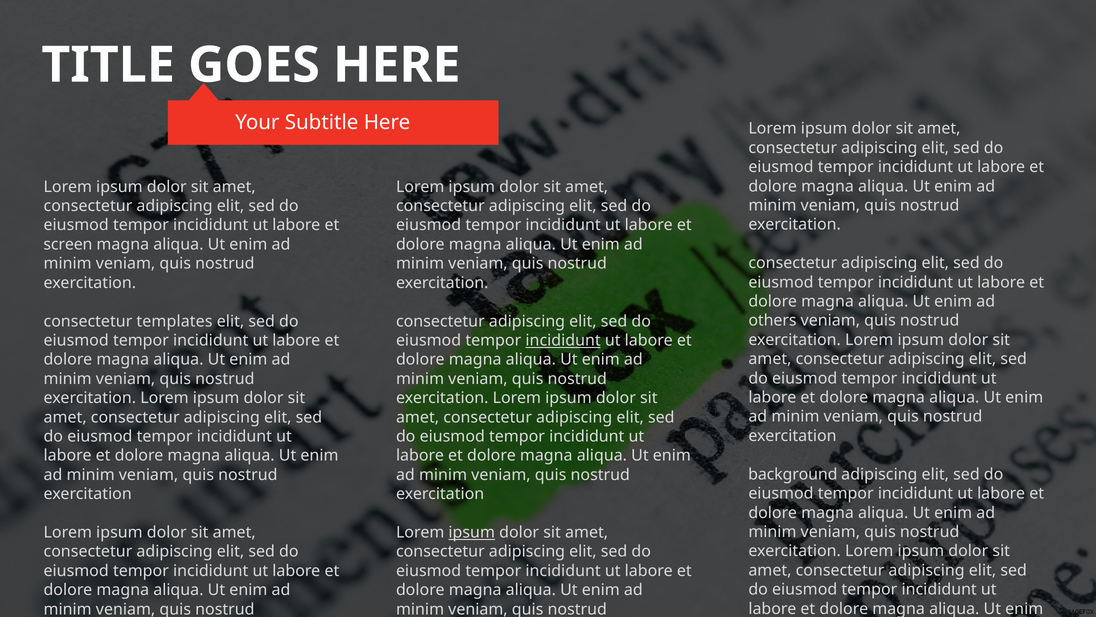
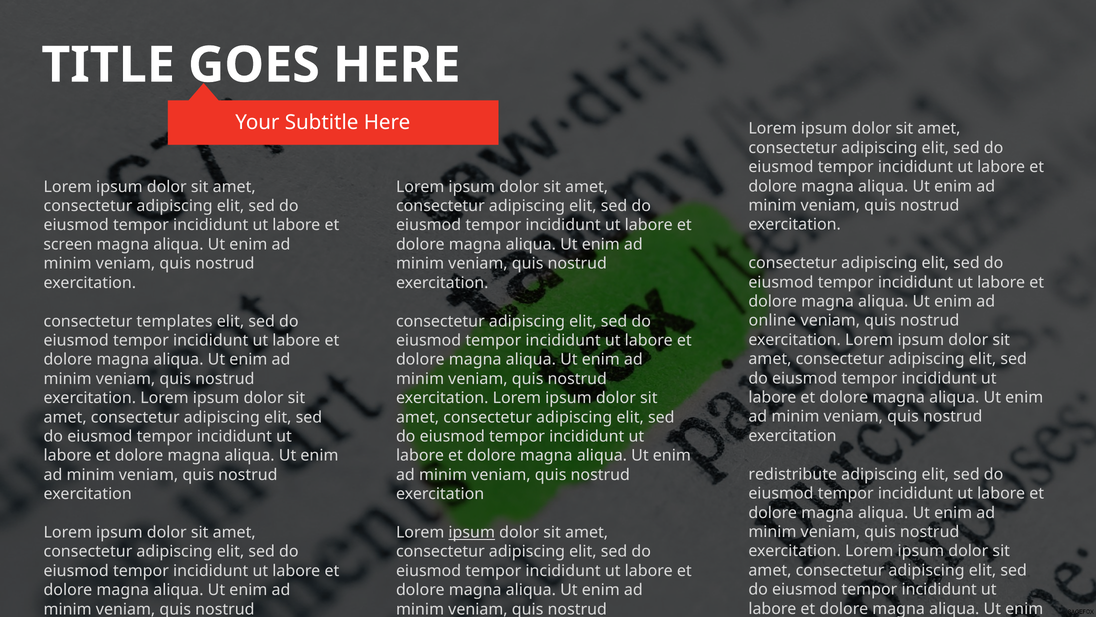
others: others -> online (772, 320)
incididunt underline: present -> none (563, 340)
background: background -> redistribute (793, 474)
